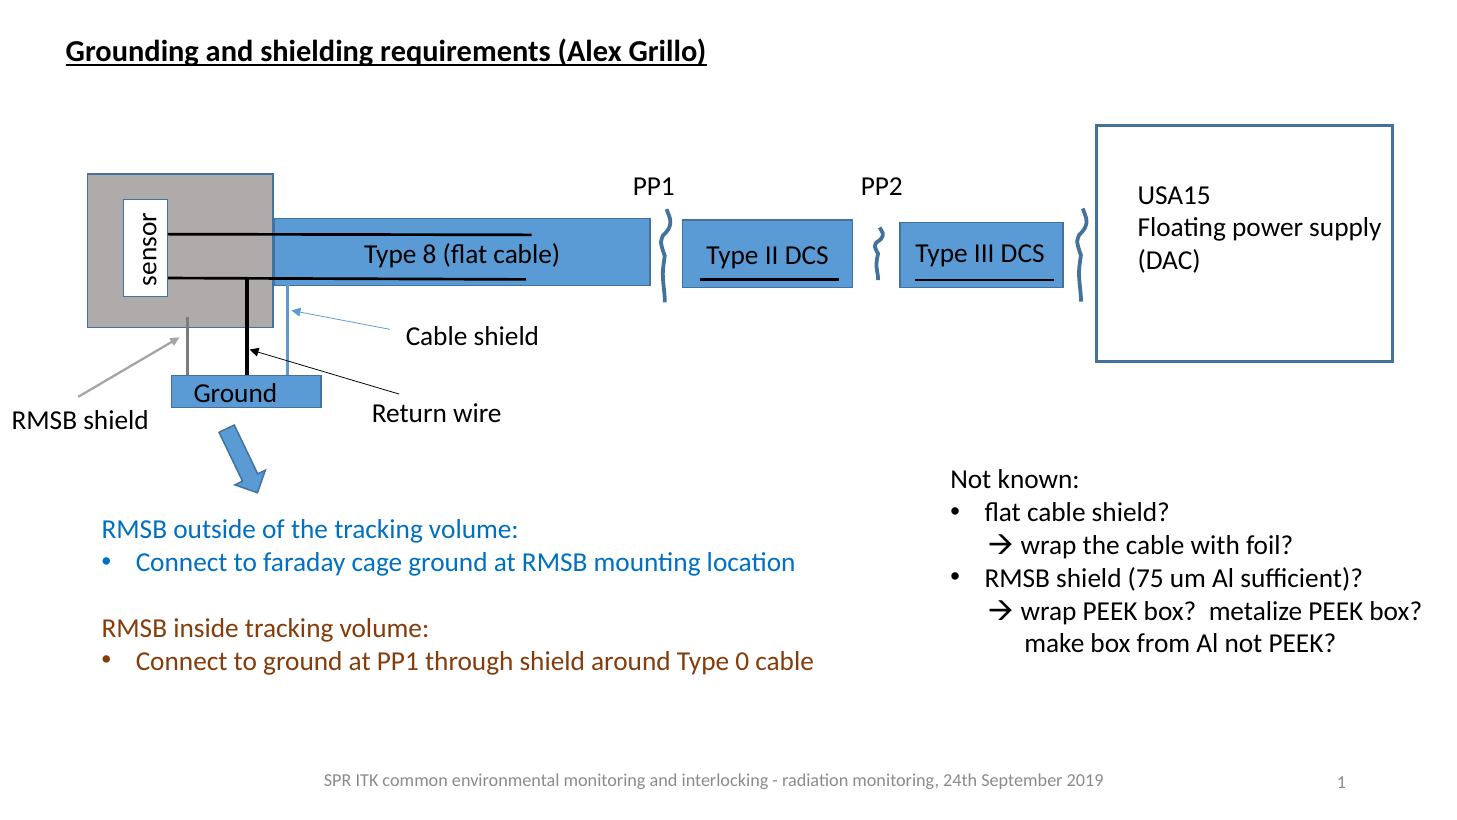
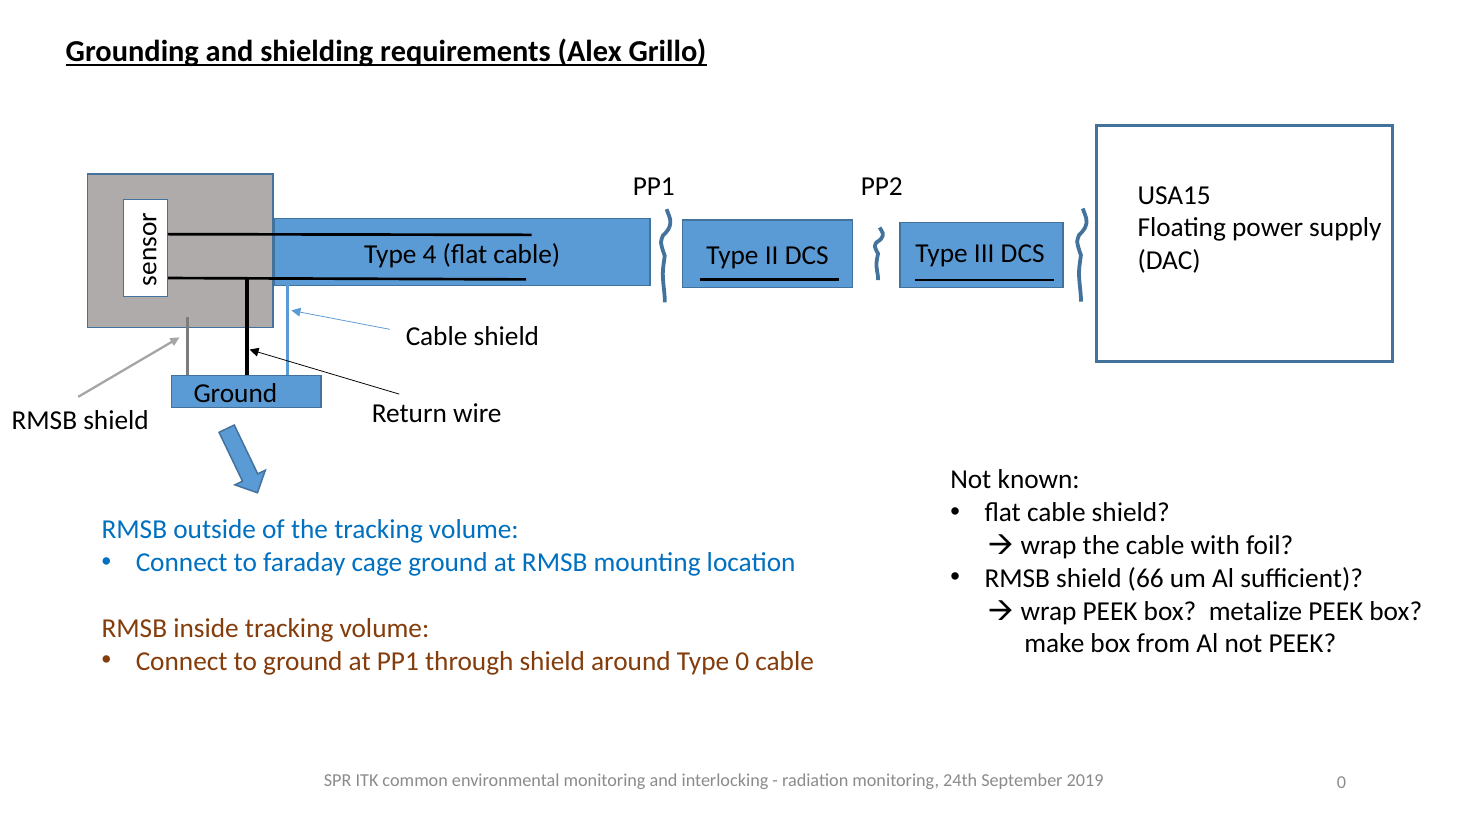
8: 8 -> 4 (430, 254)
75: 75 -> 66 (1146, 578)
2019 1: 1 -> 0 (1341, 782)
